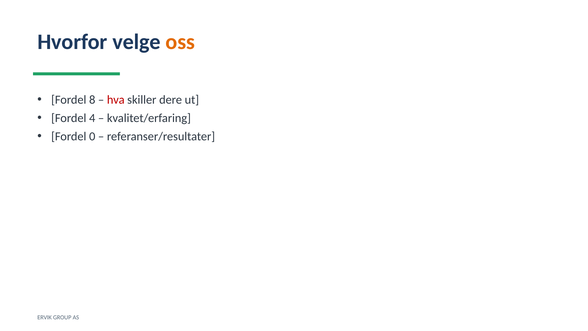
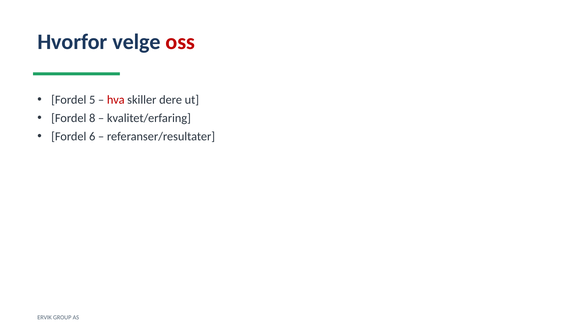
oss colour: orange -> red (180, 42)
8: 8 -> 5 (92, 100)
4: 4 -> 8 (92, 118)
0: 0 -> 6 (92, 136)
